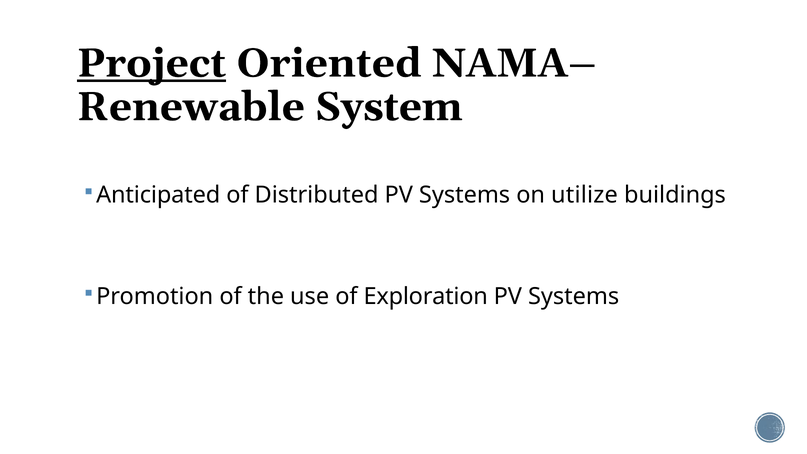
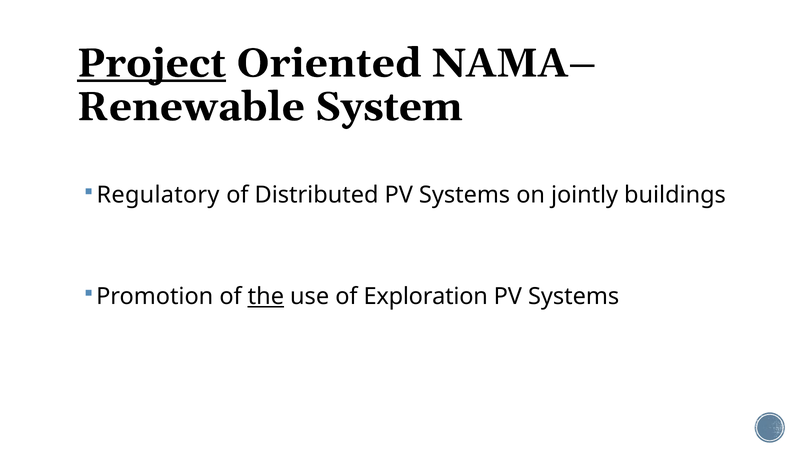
Anticipated: Anticipated -> Regulatory (158, 195)
utilize: utilize -> jointly (585, 195)
the underline: none -> present (266, 297)
